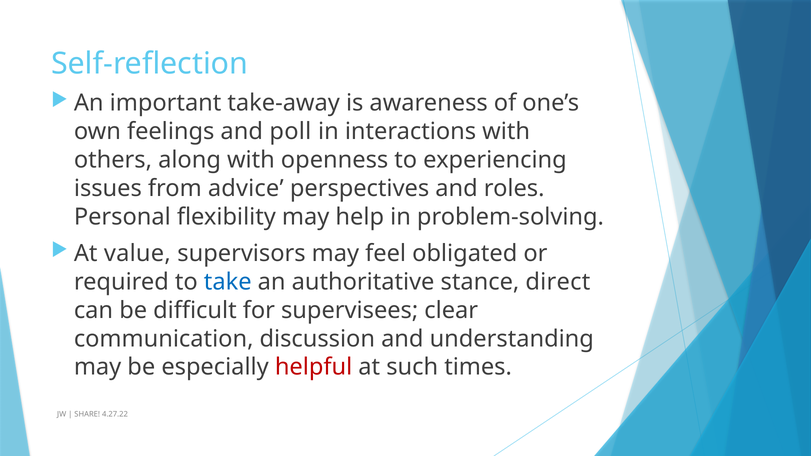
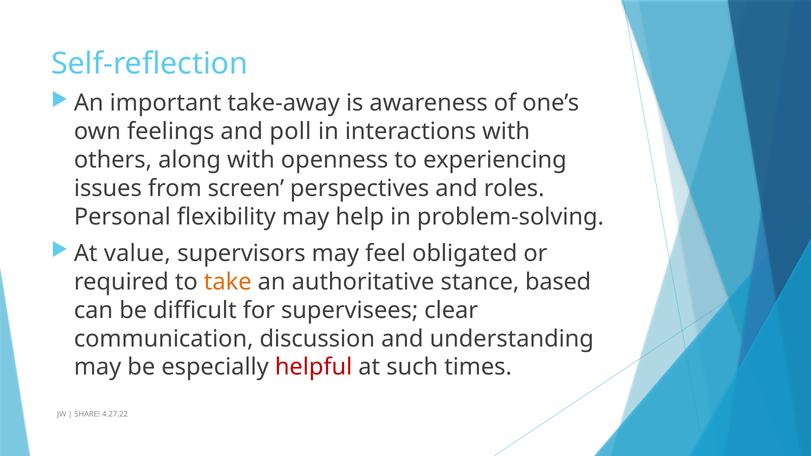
advice: advice -> screen (246, 188)
take colour: blue -> orange (228, 282)
direct: direct -> based (558, 282)
